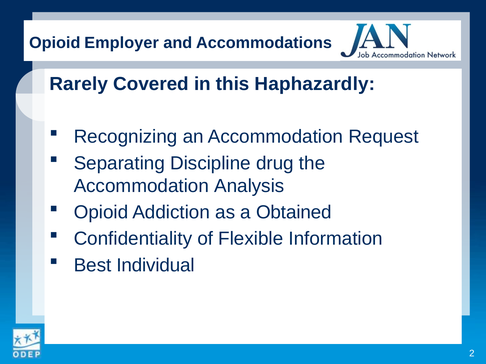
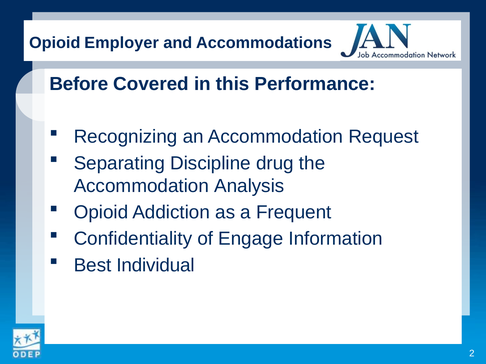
Rarely: Rarely -> Before (79, 84)
Haphazardly: Haphazardly -> Performance (315, 84)
Obtained: Obtained -> Frequent (294, 213)
Flexible: Flexible -> Engage (251, 239)
